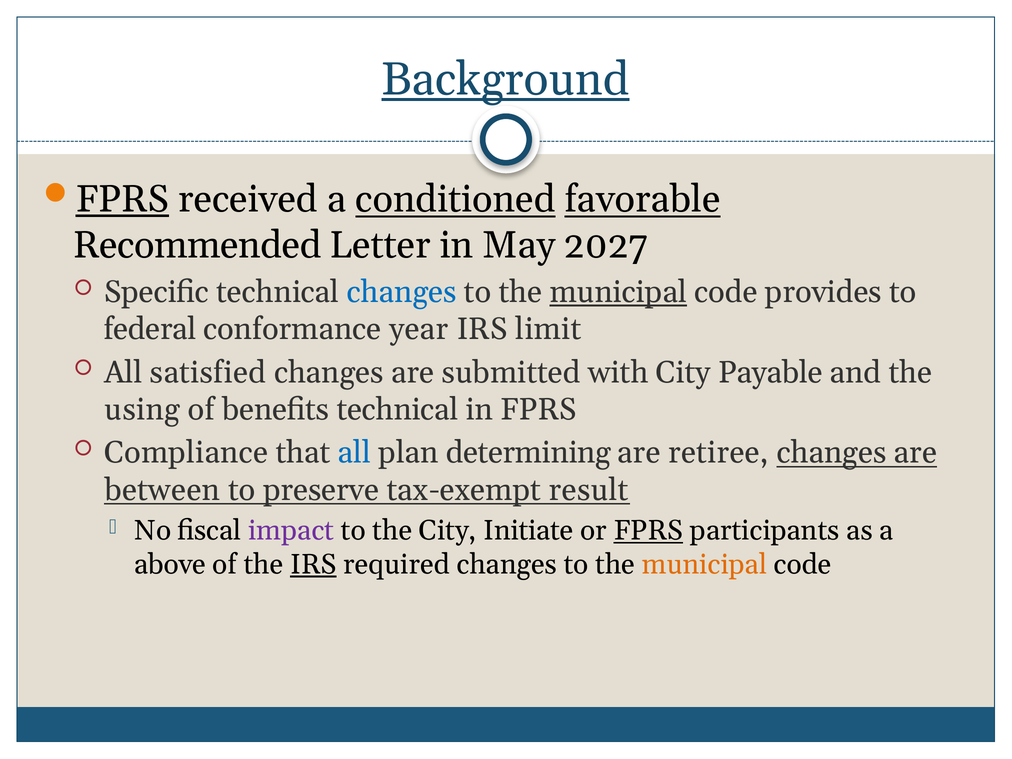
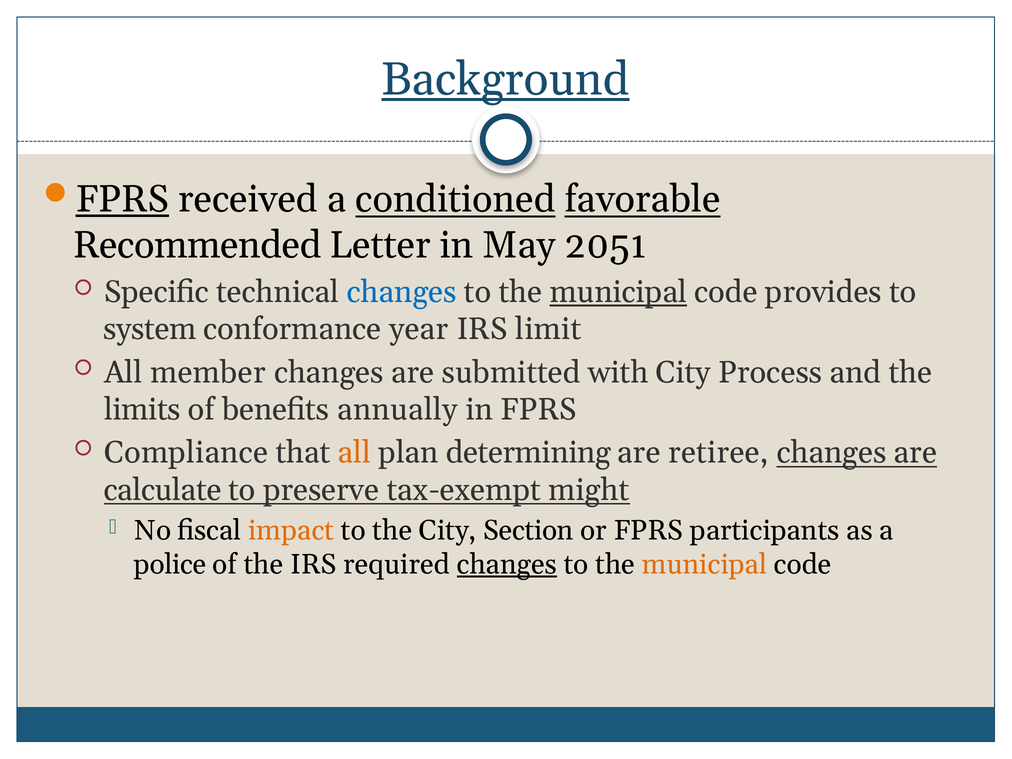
2027: 2027 -> 2051 (605, 245)
federal: federal -> system (150, 329)
satisfied: satisfied -> member (208, 372)
Payable: Payable -> Process (770, 372)
using: using -> limits (142, 409)
benefits technical: technical -> annually (397, 409)
all colour: blue -> orange (354, 453)
between: between -> calculate (163, 490)
result: result -> might (589, 490)
impact colour: purple -> orange (291, 531)
Initiate: Initiate -> Section (528, 531)
FPRS underline: present -> none (648, 531)
above: above -> police (170, 564)
IRS underline: present -> none (313, 564)
changes underline: none -> present (507, 564)
